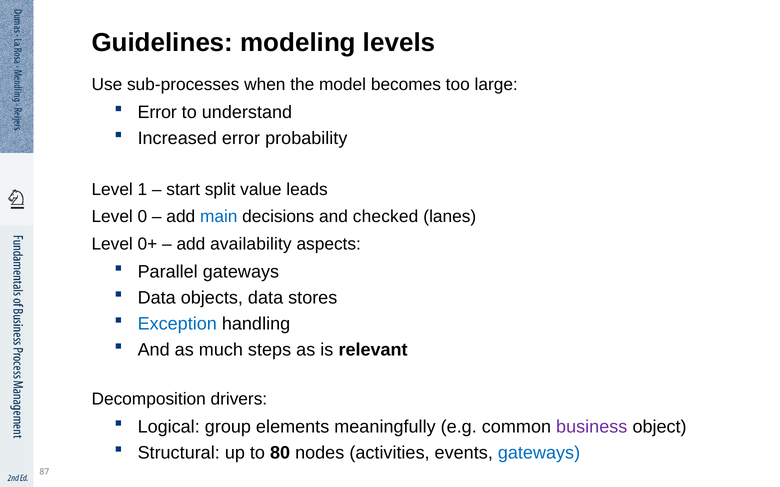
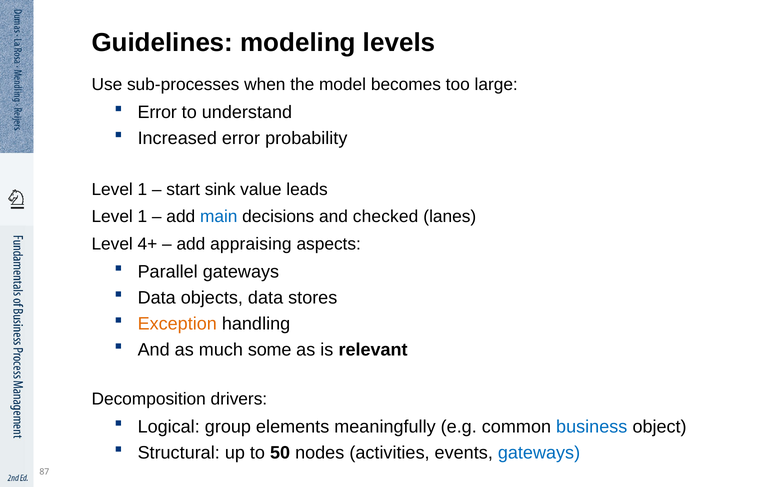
split: split -> sink (220, 190)
0: 0 -> 1 (142, 217)
0+: 0+ -> 4+ (147, 244)
availability: availability -> appraising (251, 244)
Exception colour: blue -> orange (177, 324)
steps: steps -> some (270, 350)
business colour: purple -> blue (592, 427)
80: 80 -> 50 (280, 453)
